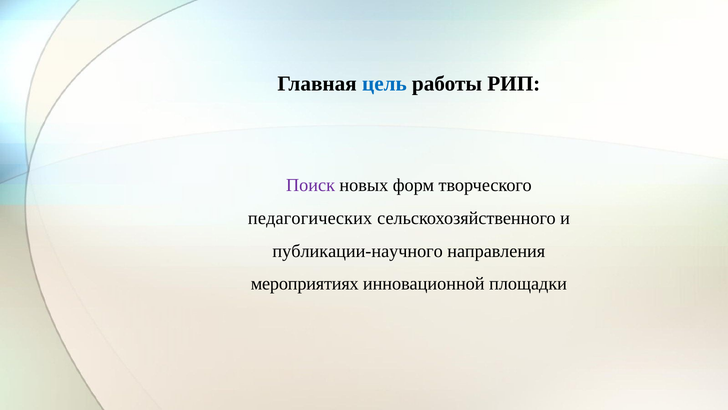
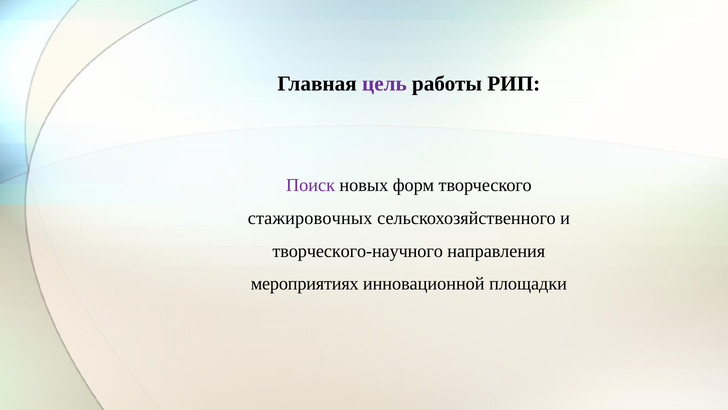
цель colour: blue -> purple (384, 84)
педагогических: педагогических -> стажировочных (310, 218)
публикации-научного: публикации-научного -> творческого-научного (358, 251)
